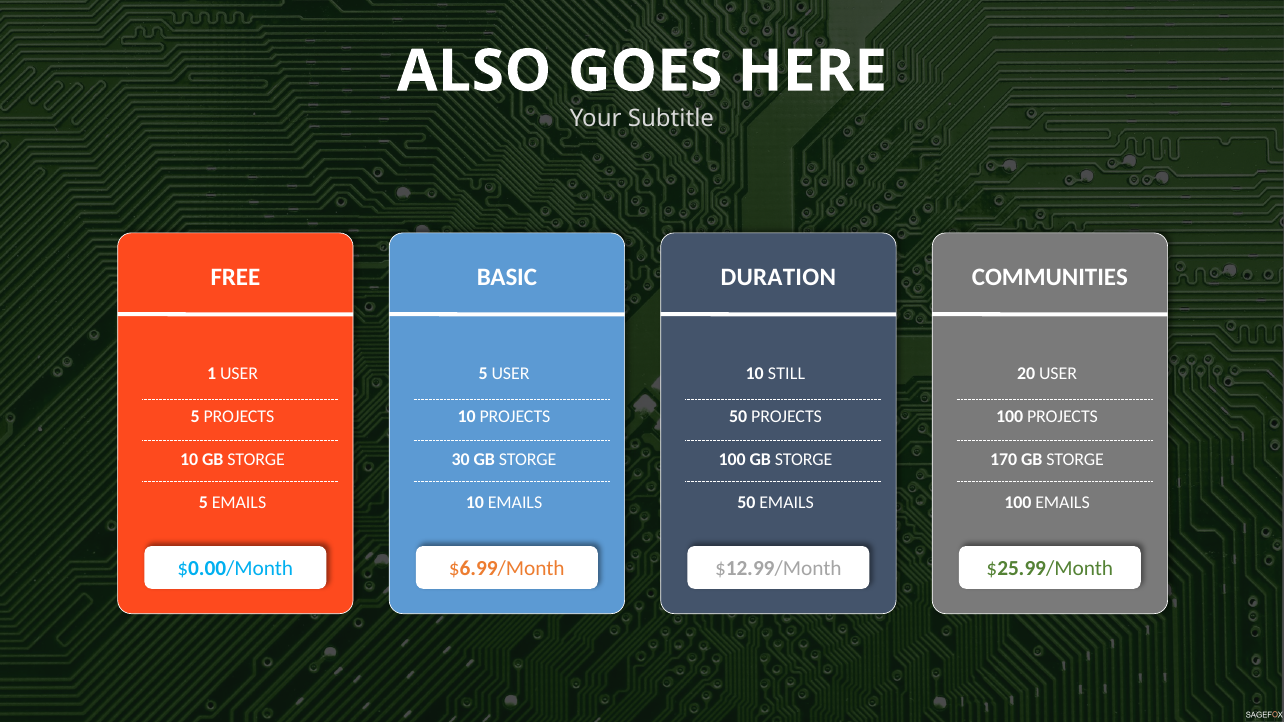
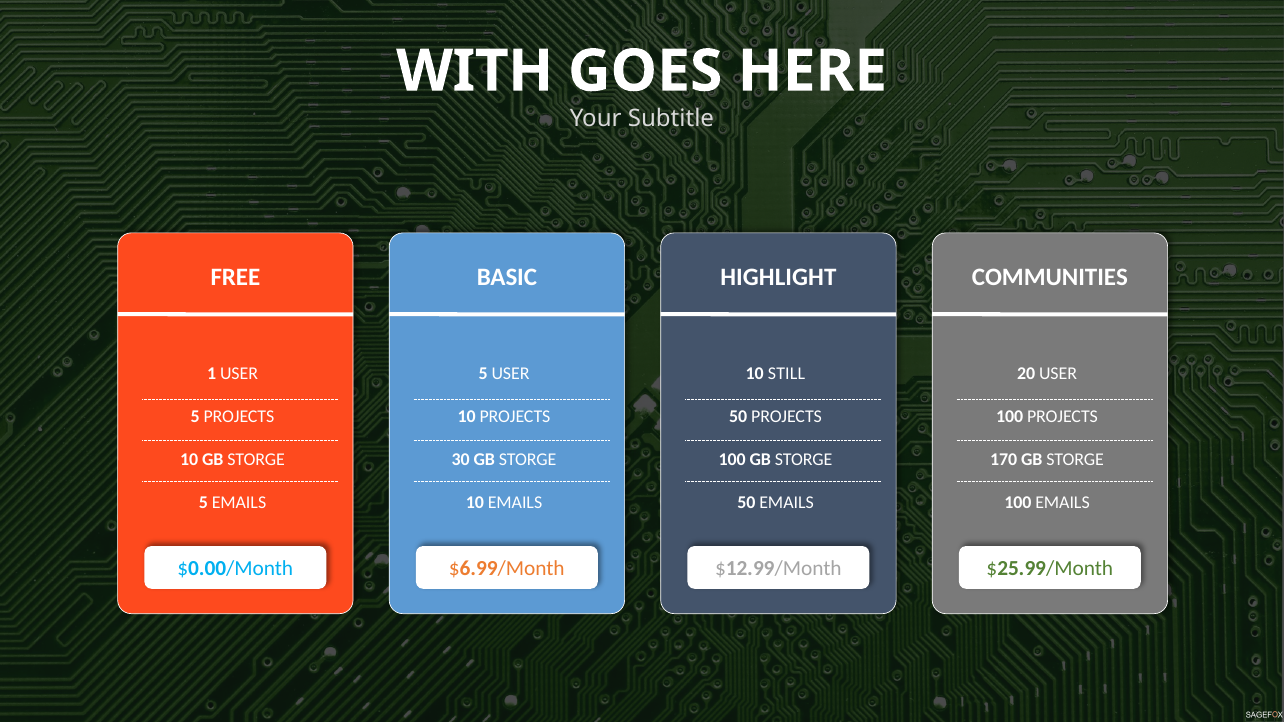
ALSO: ALSO -> WITH (475, 71)
DURATION: DURATION -> HIGHLIGHT (778, 278)
